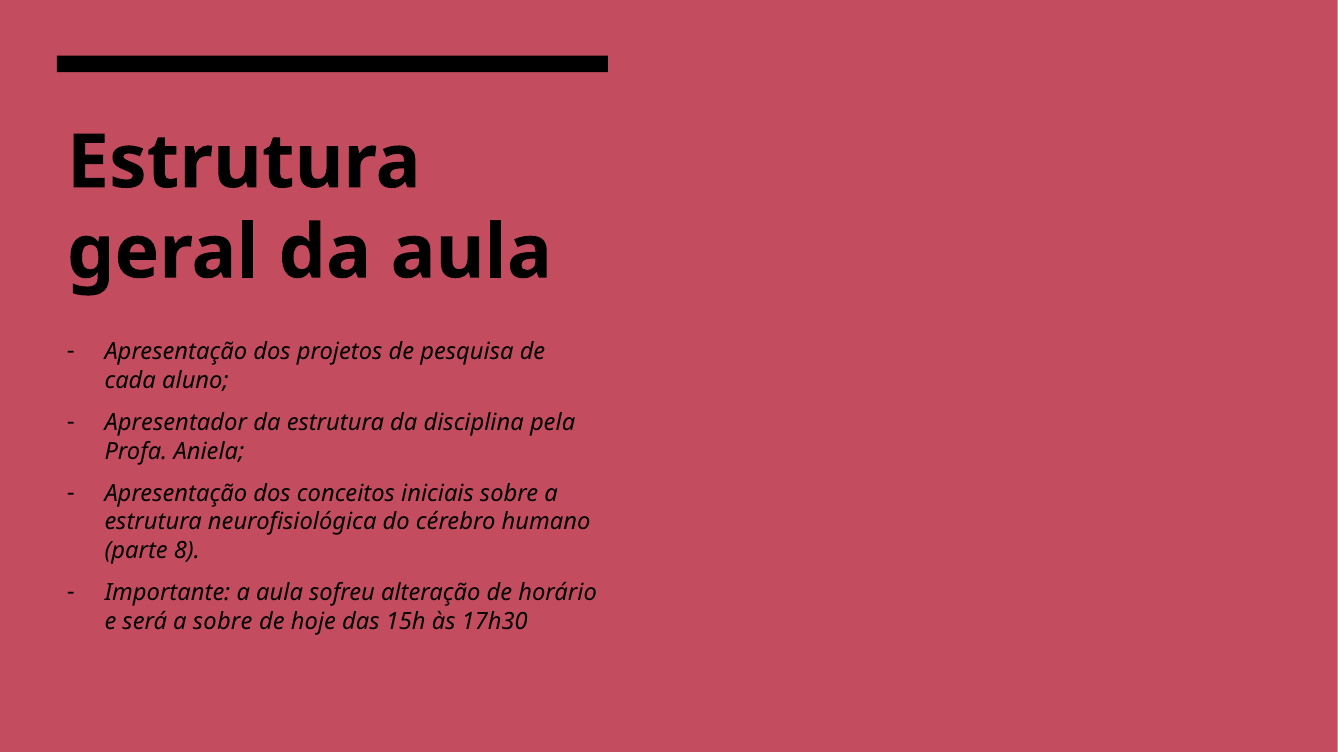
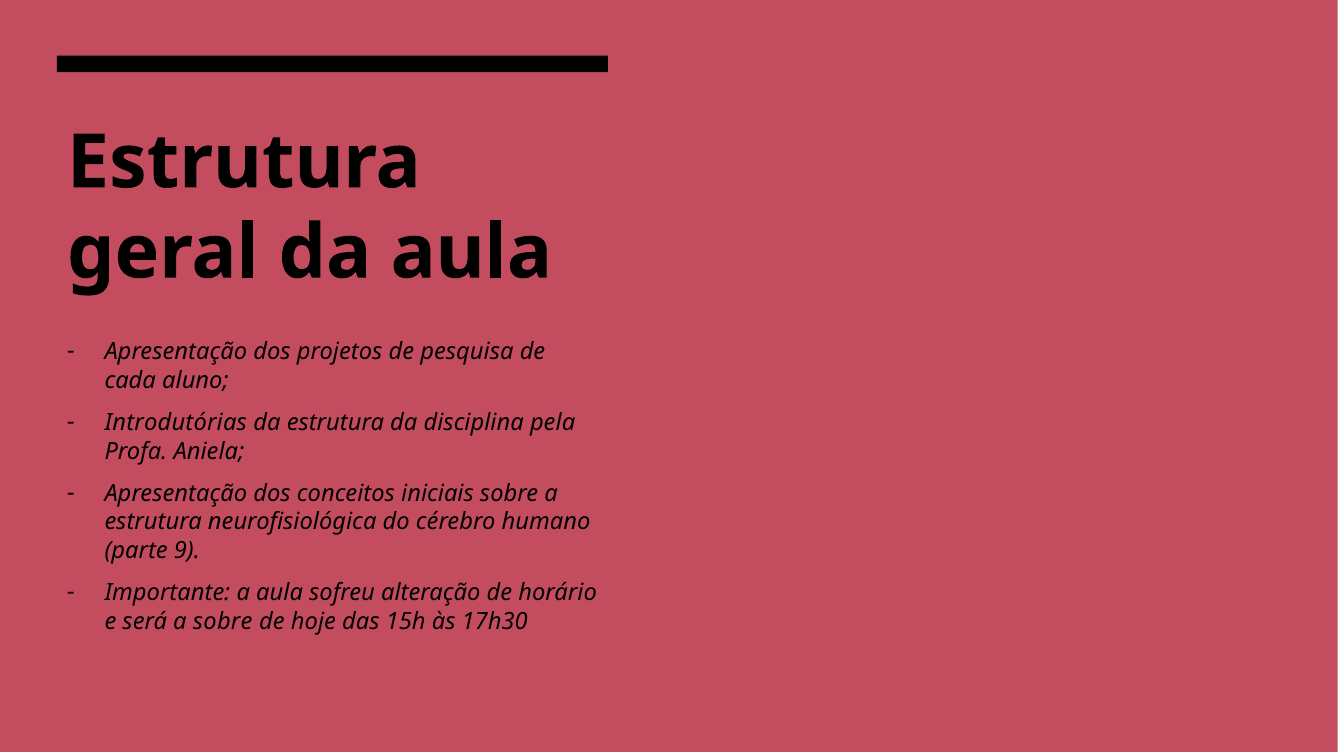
Apresentador: Apresentador -> Introdutórias (176, 423)
8: 8 -> 9 (187, 551)
